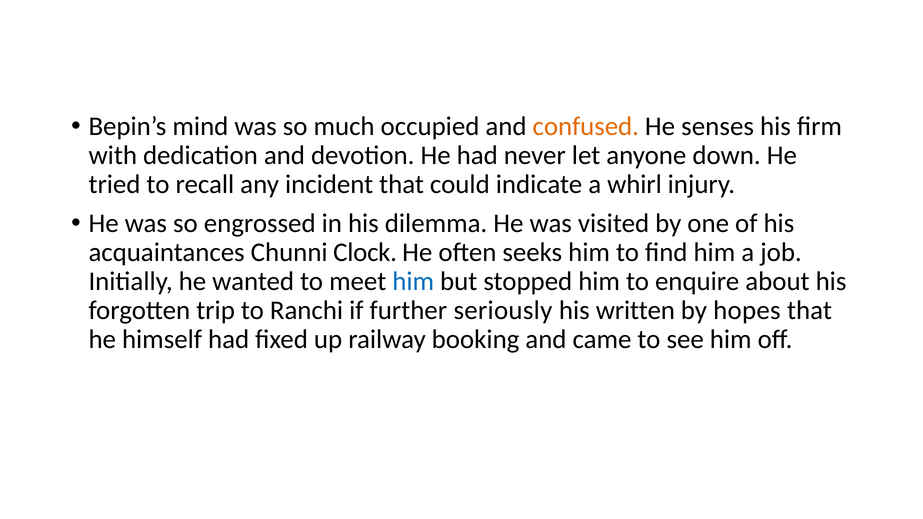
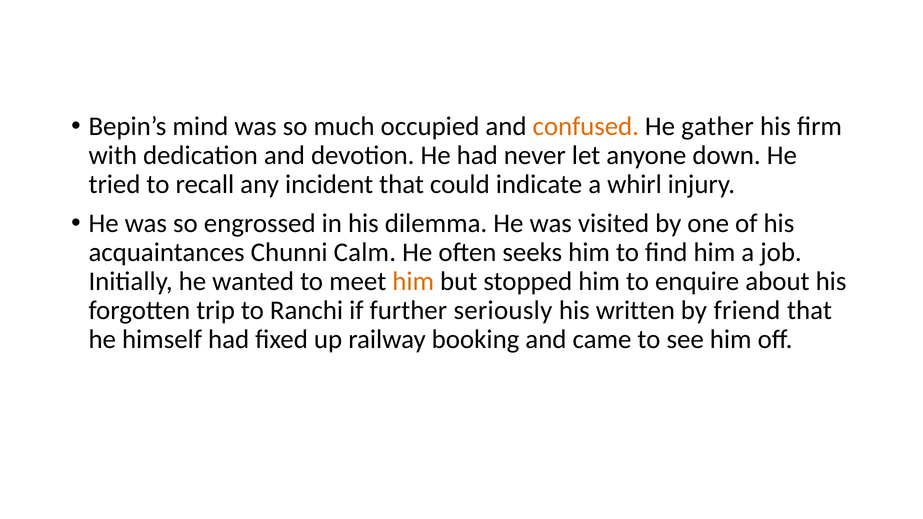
senses: senses -> gather (718, 127)
Clock: Clock -> Calm (365, 252)
him colour: blue -> orange (413, 282)
hopes: hopes -> friend (747, 311)
